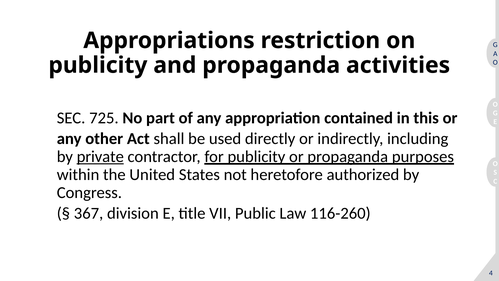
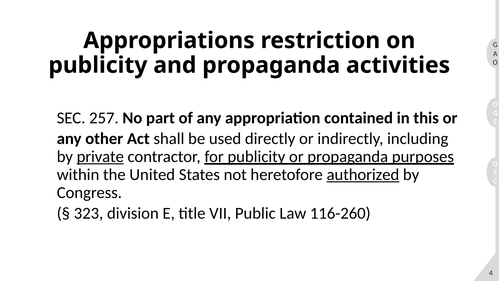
725: 725 -> 257 (104, 118)
authorized underline: none -> present (363, 175)
367: 367 -> 323 (89, 213)
